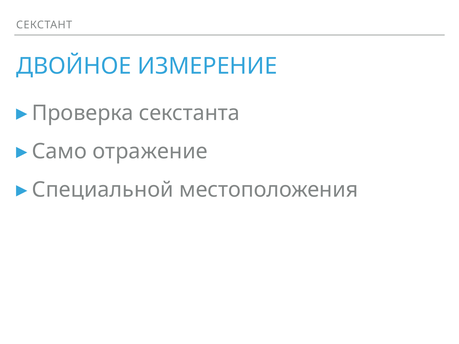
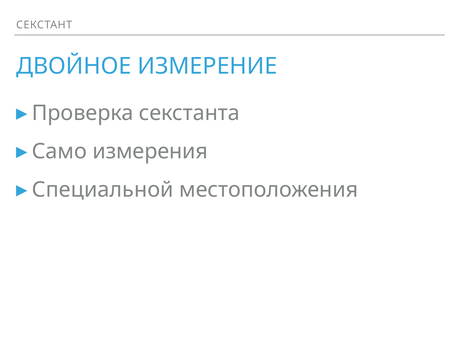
отражение: отражение -> измерения (150, 151)
